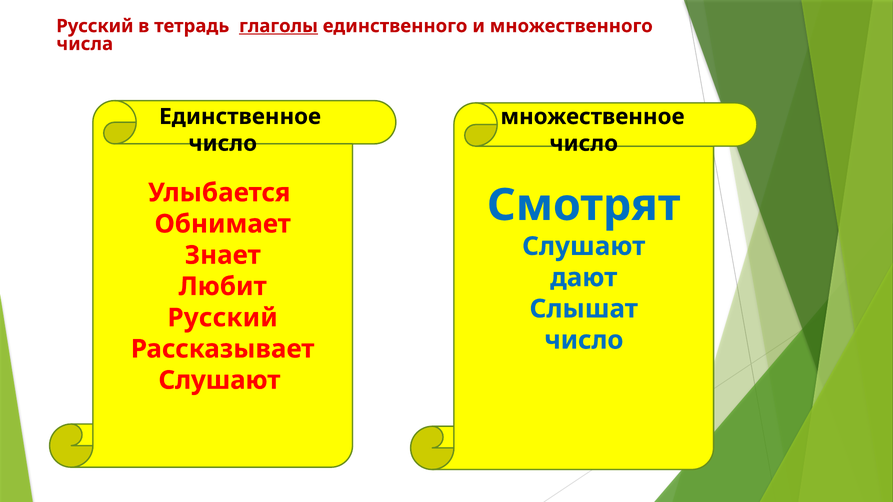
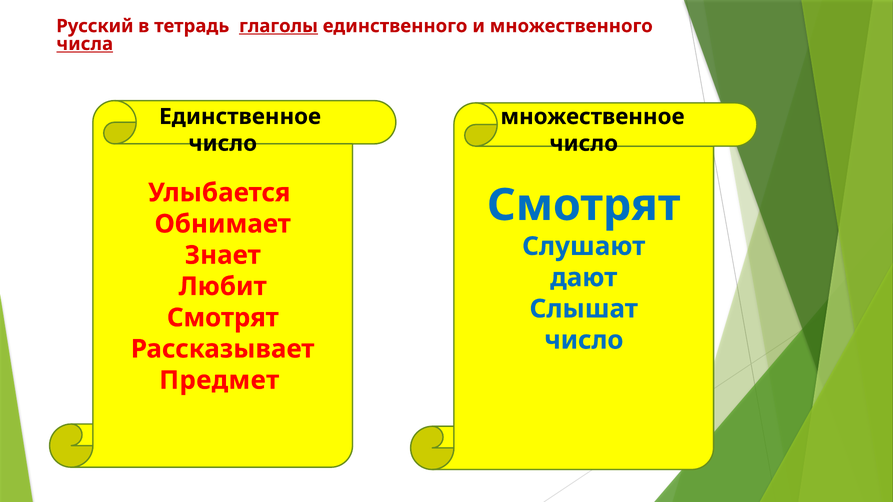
числа underline: none -> present (85, 44)
Русский: Русский -> Смотрят (223, 318)
Слушают: Слушают -> Предмет (219, 380)
